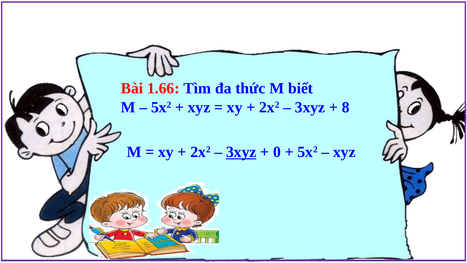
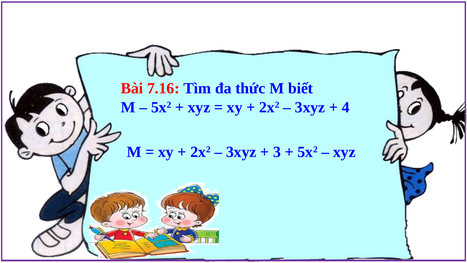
1.66: 1.66 -> 7.16 (163, 88)
8: 8 -> 4 (346, 107)
3xyz underline: present -> none (241, 152)
0: 0 -> 3 (277, 152)
